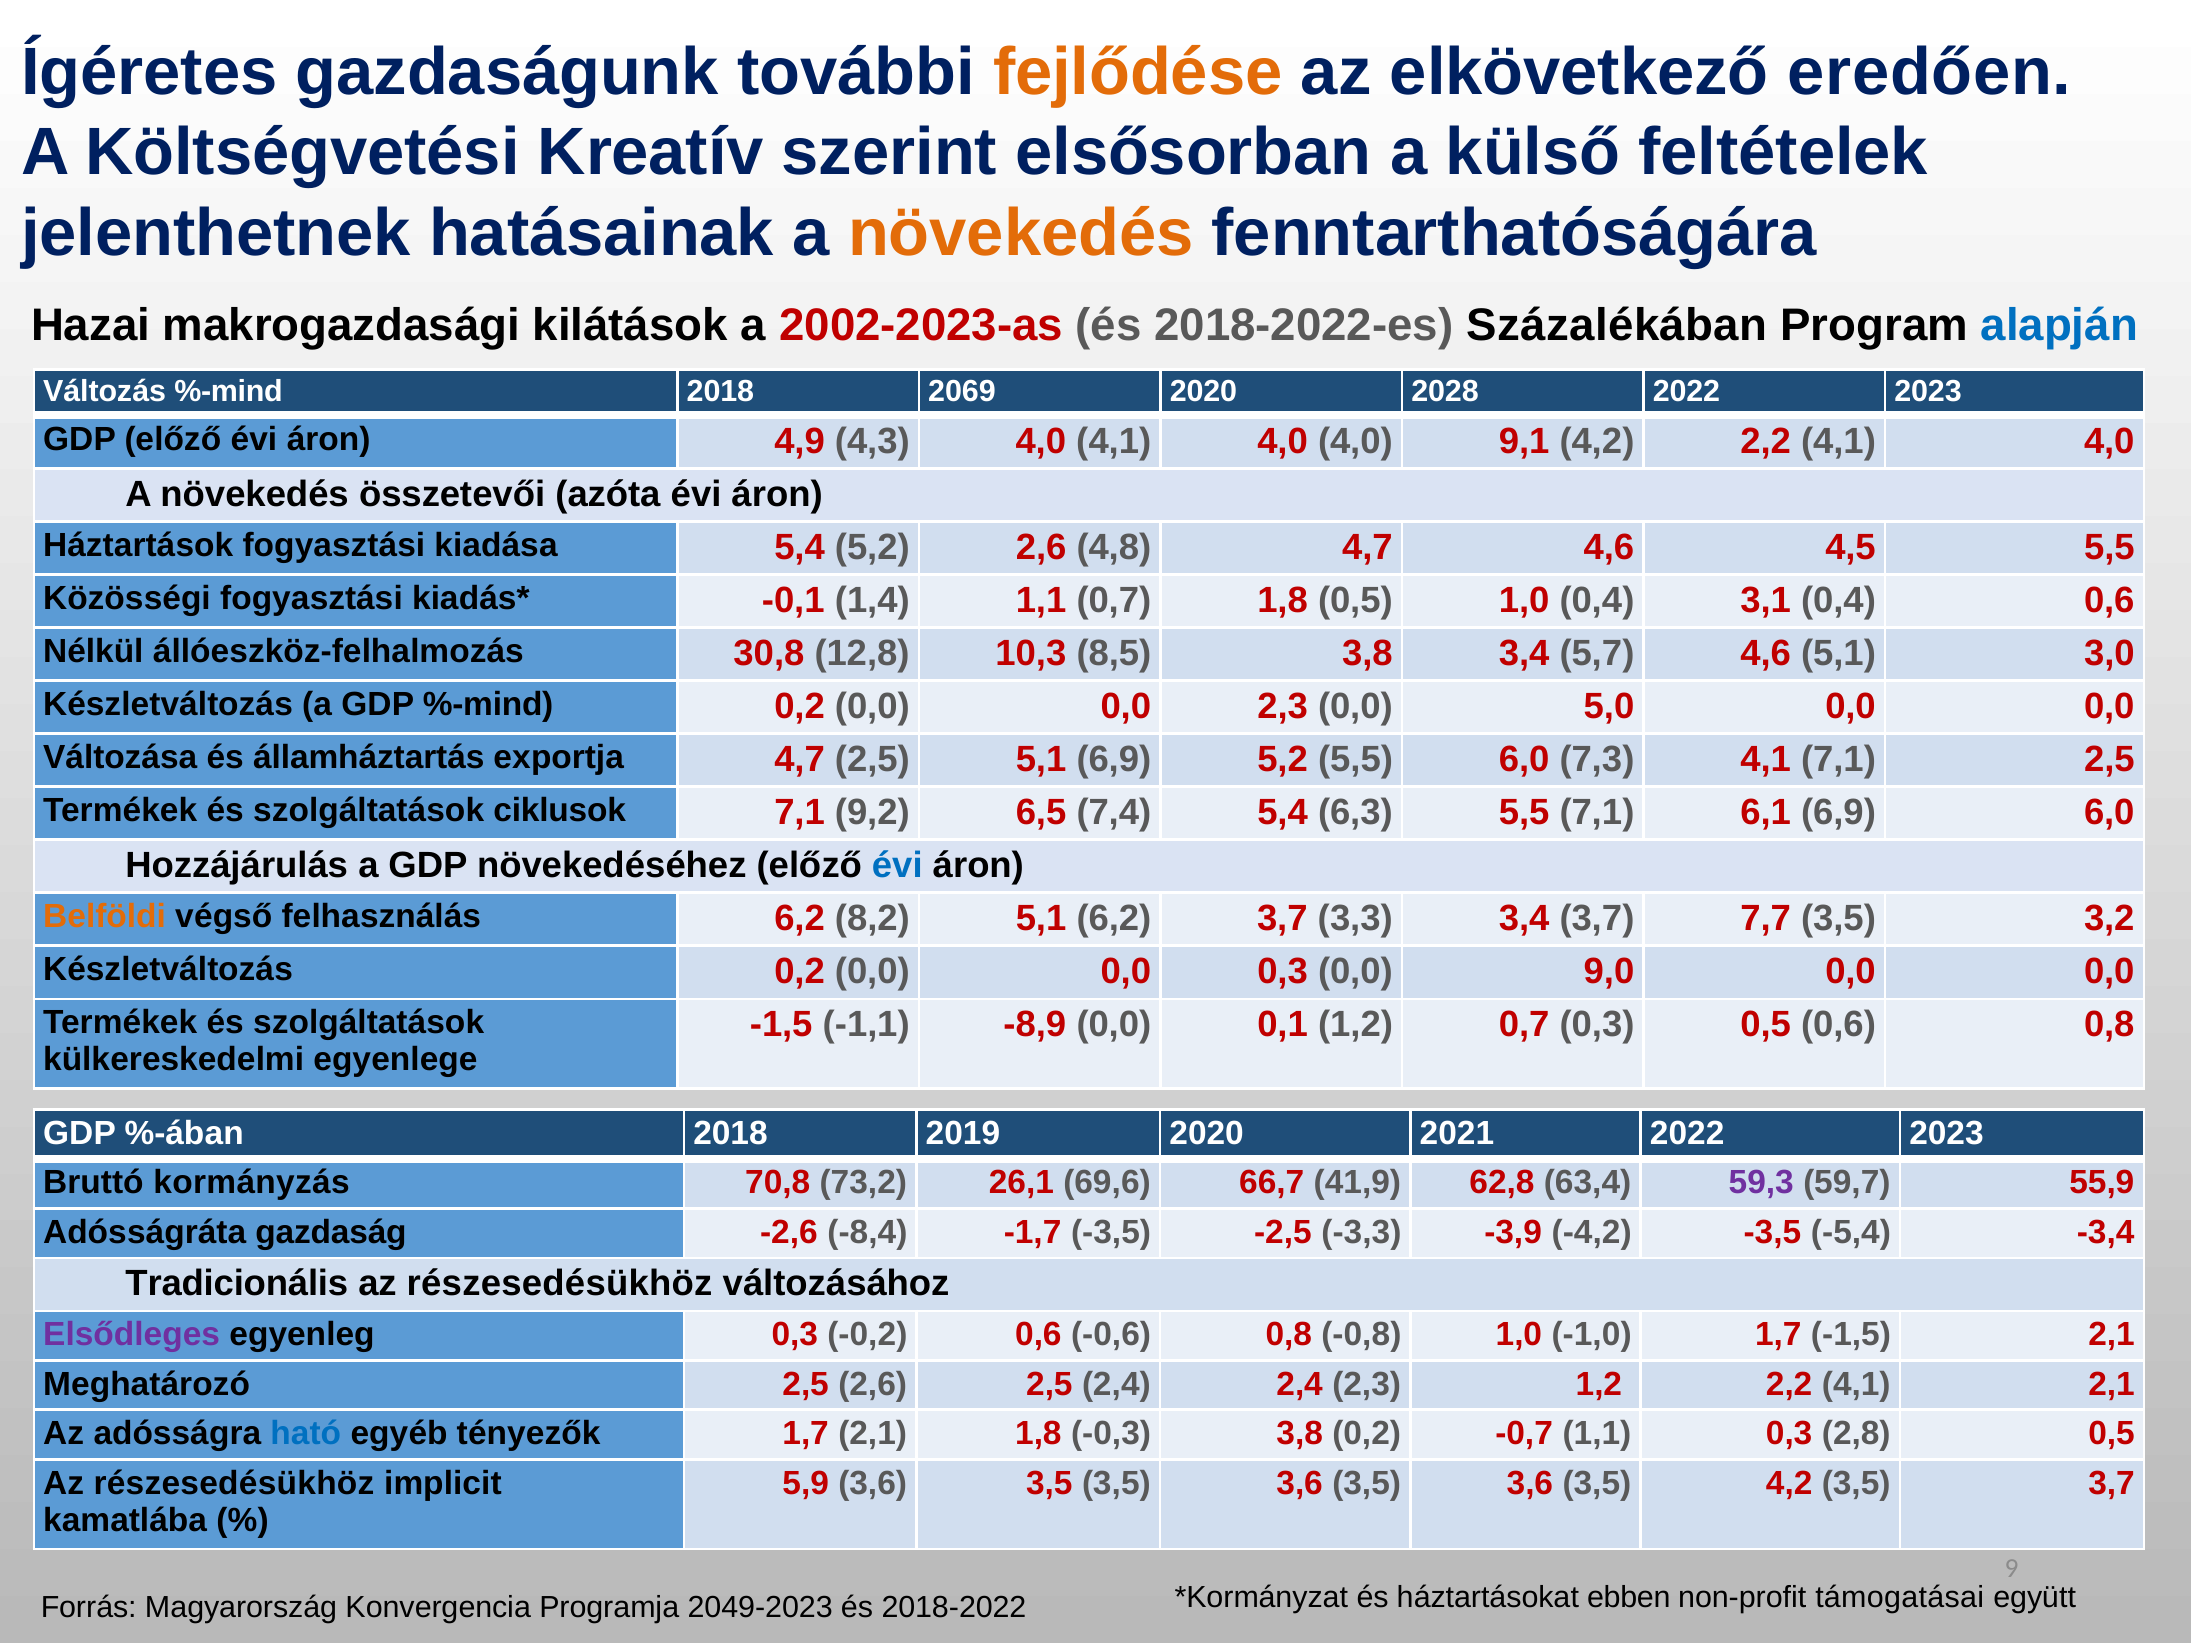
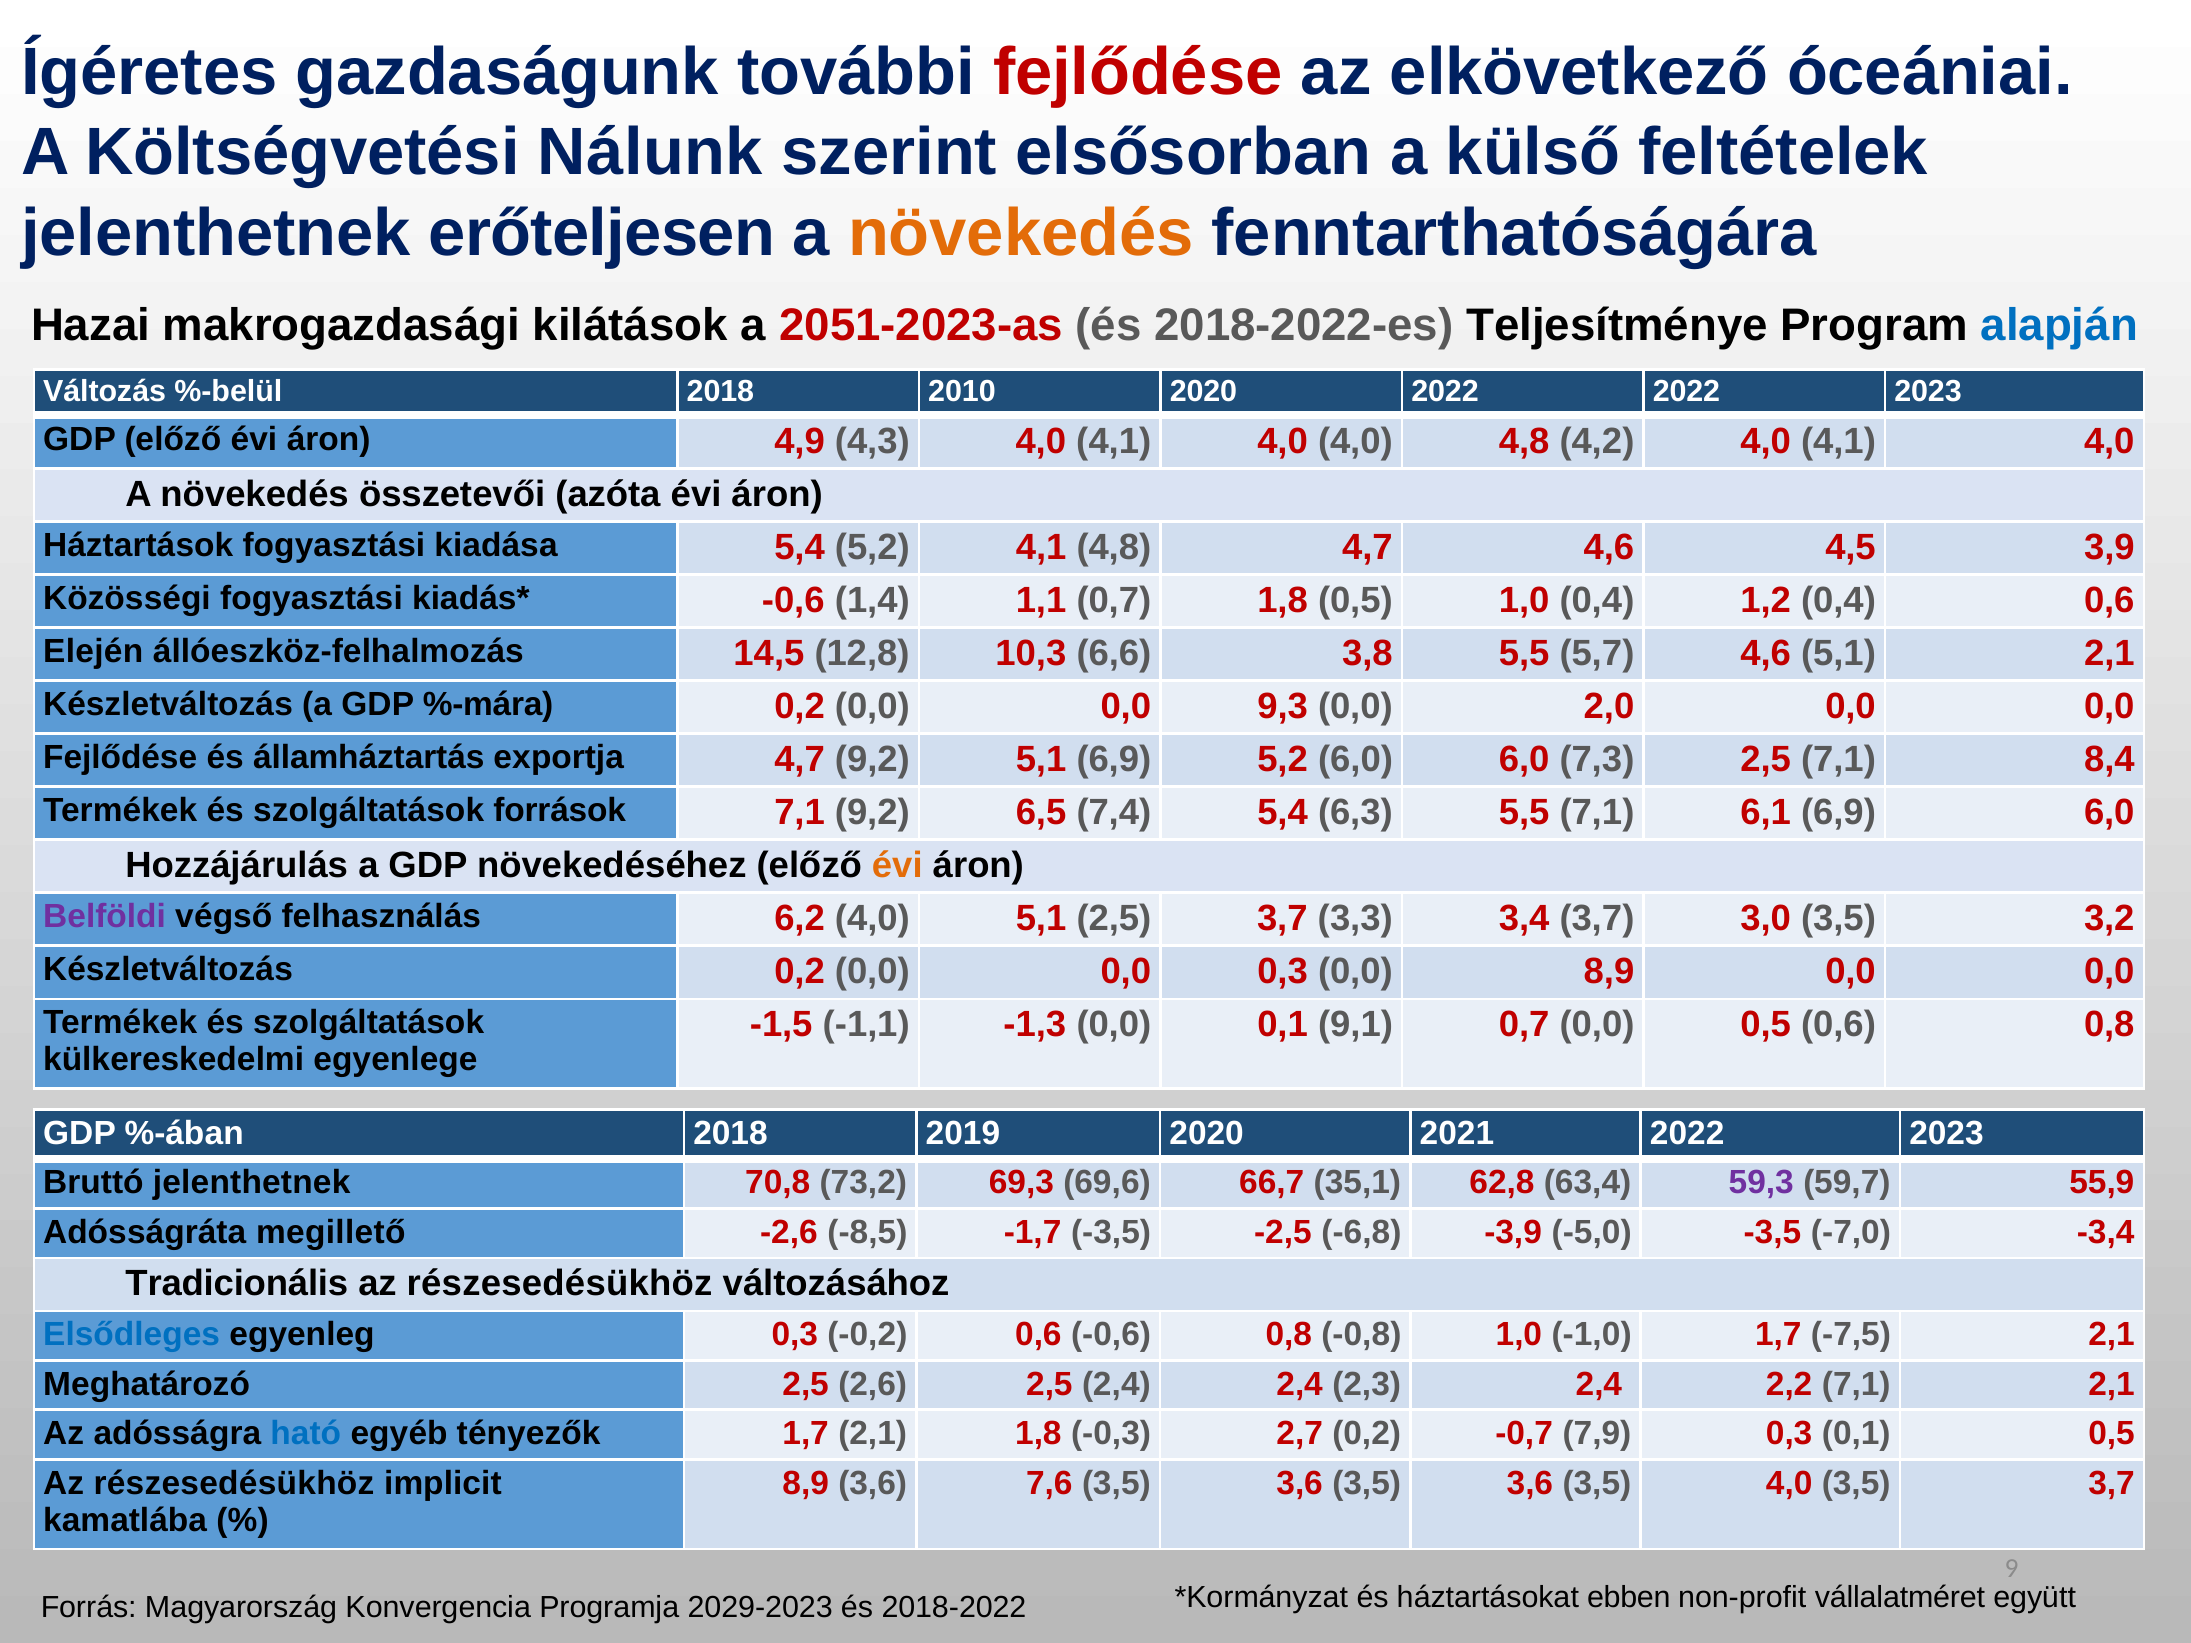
fejlődése colour: orange -> red (1138, 73)
eredően: eredően -> óceániai (1930, 73)
Kreatív: Kreatív -> Nálunk (650, 153)
hatásainak: hatásainak -> erőteljesen (602, 233)
2002-2023-as: 2002-2023-as -> 2051-2023-as (921, 326)
Százalékában: Százalékában -> Teljesítménye (1617, 326)
Változás %-mind: %-mind -> %-belül (228, 392)
2069: 2069 -> 2010 (962, 392)
2020 2028: 2028 -> 2022 (1445, 392)
4,0 9,1: 9,1 -> 4,8 (1524, 441)
4,2 2,2: 2,2 -> 4,0 (1766, 441)
5,2 2,6: 2,6 -> 4,1 (1041, 547)
4,5 5,5: 5,5 -> 3,9 (2109, 547)
-0,1: -0,1 -> -0,6 (793, 600)
3,1: 3,1 -> 1,2 (1766, 600)
Nélkül: Nélkül -> Elején (93, 651)
30,8: 30,8 -> 14,5 (769, 653)
8,5: 8,5 -> 6,6 (1114, 653)
3,8 3,4: 3,4 -> 5,5 (1524, 653)
5,1 3,0: 3,0 -> 2,1 (2109, 653)
GDP %-mind: %-mind -> %-mára (488, 704)
0,0 2,3: 2,3 -> 9,3 (1283, 706)
5,0: 5,0 -> 2,0 (1609, 706)
Változása: Változása -> Fejlődése (120, 758)
4,7 2,5: 2,5 -> 9,2 (872, 759)
5,2 5,5: 5,5 -> 6,0 (1355, 759)
7,3 4,1: 4,1 -> 2,5 (1766, 759)
7,1 2,5: 2,5 -> 8,4 (2109, 759)
ciklusok: ciklusok -> források (560, 811)
évi colour: blue -> orange (897, 866)
Belföldi colour: orange -> purple (105, 917)
6,2 8,2: 8,2 -> 4,0 (872, 919)
5,1 6,2: 6,2 -> 2,5 (1114, 919)
7,7: 7,7 -> 3,0 (1766, 919)
0,0 9,0: 9,0 -> 8,9 (1609, 972)
-8,9: -8,9 -> -1,3 (1035, 1025)
0,1 1,2: 1,2 -> 9,1 (1355, 1025)
0,7 0,3: 0,3 -> 0,0 (1597, 1025)
Bruttó kormányzás: kormányzás -> jelenthetnek (252, 1183)
26,1: 26,1 -> 69,3 (1021, 1183)
41,9: 41,9 -> 35,1 (1357, 1183)
gazdaság: gazdaság -> megillető (331, 1232)
-8,4: -8,4 -> -8,5 (867, 1232)
-3,3: -3,3 -> -6,8 (1361, 1232)
-4,2: -4,2 -> -5,0 (1592, 1232)
-5,4: -5,4 -> -7,0 (1851, 1232)
Elsődleges colour: purple -> blue (132, 1335)
1,7 -1,5: -1,5 -> -7,5 (1851, 1335)
2,3 1,2: 1,2 -> 2,4 (1599, 1384)
4,1: 4,1 -> 7,1 (1856, 1384)
-0,3 3,8: 3,8 -> 2,7 (1300, 1434)
-0,7 1,1: 1,1 -> 7,9 (1597, 1434)
0,3 2,8: 2,8 -> 0,1 (1856, 1434)
5,9: 5,9 -> 8,9 (806, 1483)
3,5: 3,5 -> 7,6 (1049, 1483)
3,5 4,2: 4,2 -> 4,0 (1789, 1483)
2049-2023: 2049-2023 -> 2029-2023 (760, 1607)
támogatásai: támogatásai -> vállalatméret (1900, 1598)
